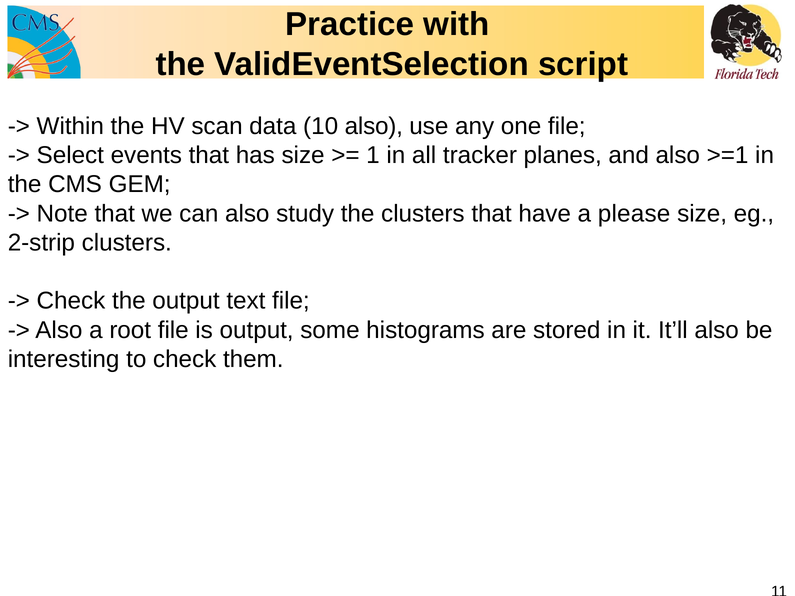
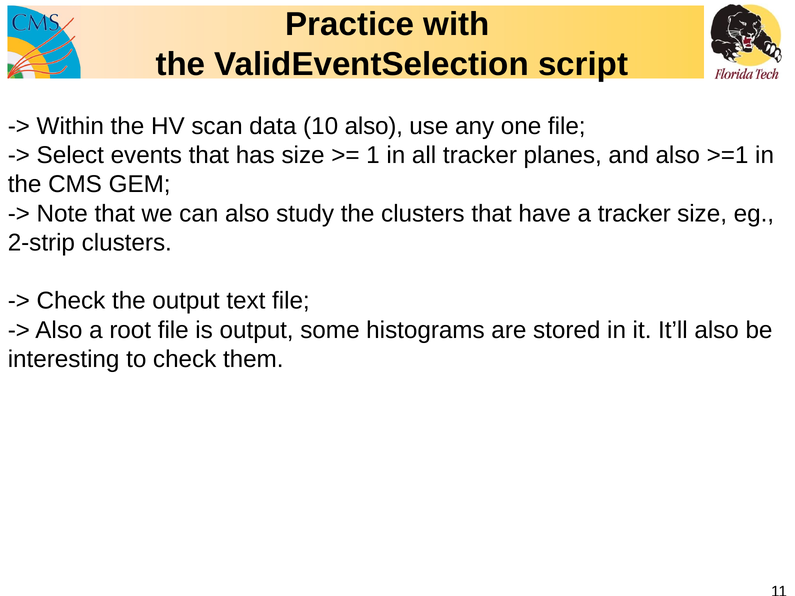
a please: please -> tracker (634, 214)
